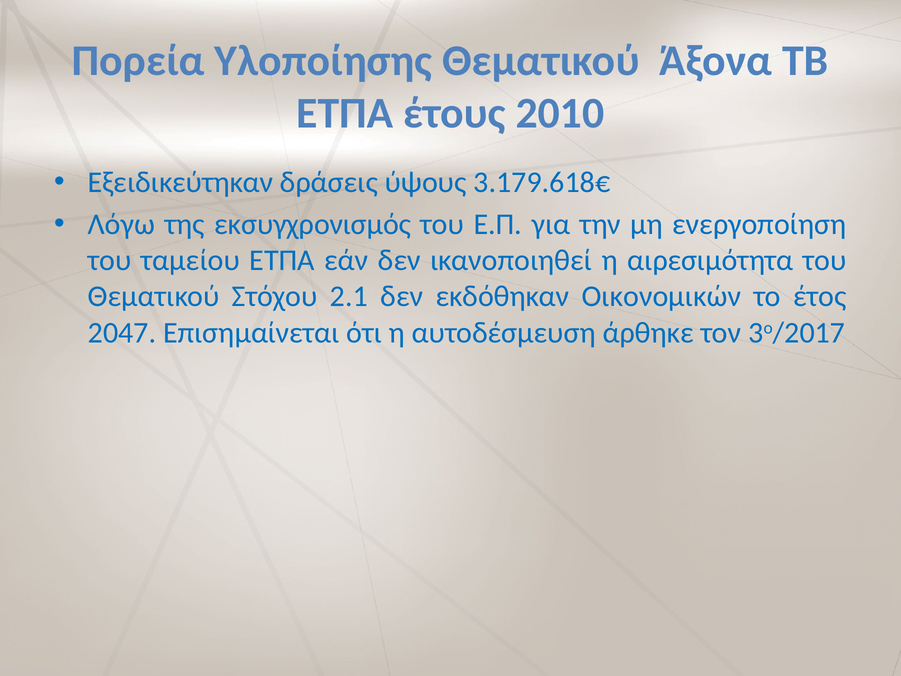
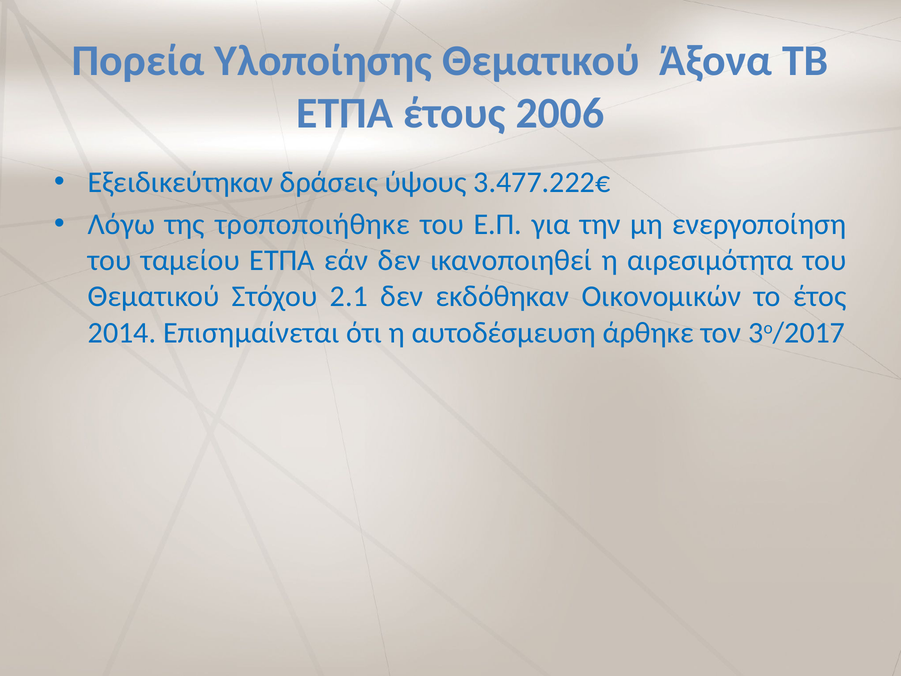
2010: 2010 -> 2006 (560, 113)
3.179.618€: 3.179.618€ -> 3.477.222€ (542, 182)
εκσυγχρονισμός: εκσυγχρονισμός -> τροποποιήθηκε (312, 224)
2047: 2047 -> 2014 (122, 332)
